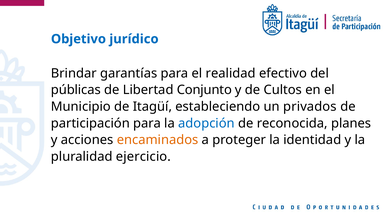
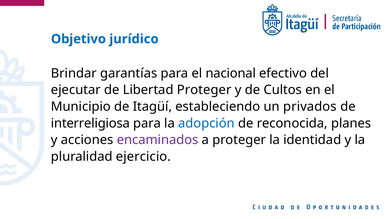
realidad: realidad -> nacional (231, 73)
públicas: públicas -> ejecutar (76, 90)
Libertad Conjunto: Conjunto -> Proteger (204, 90)
participación: participación -> interreligiosa (90, 123)
encaminados colour: orange -> purple (158, 140)
